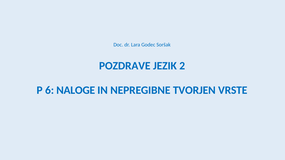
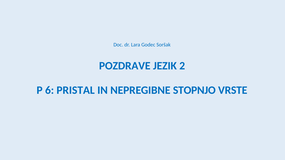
NALOGE: NALOGE -> PRISTAL (76, 90)
TVORJEN: TVORJEN -> STOPNJO (194, 90)
